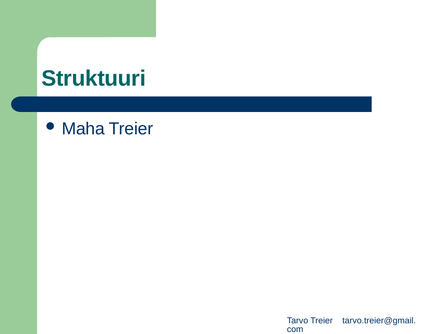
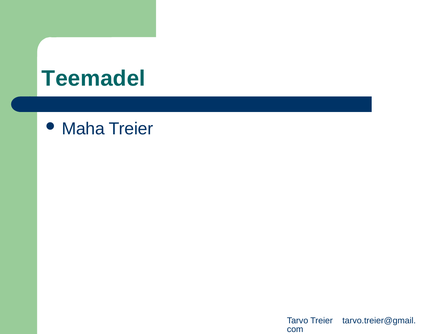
Struktuuri: Struktuuri -> Teemadel (94, 78)
